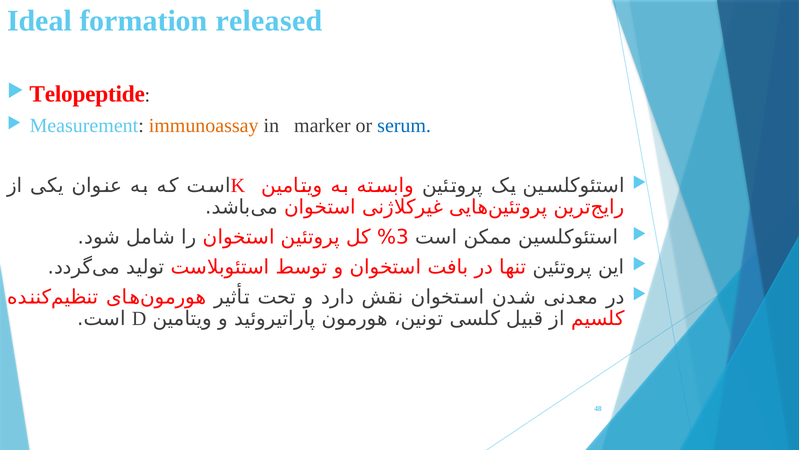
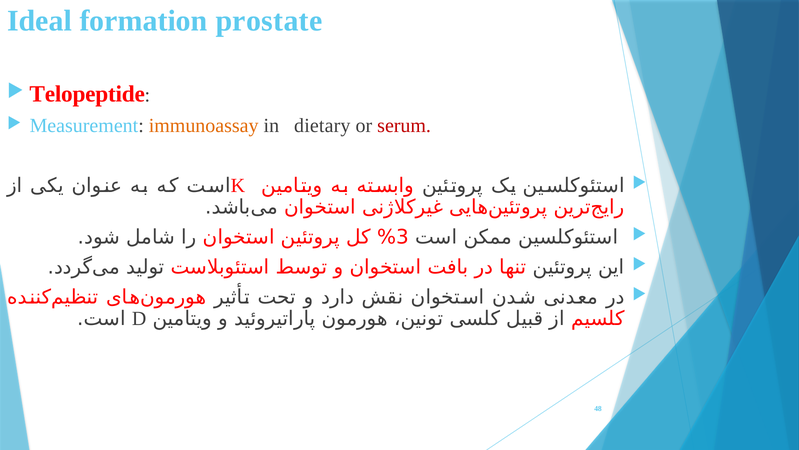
released: released -> prostate (269, 21)
marker: marker -> dietary (322, 126)
serum colour: blue -> red (404, 126)
